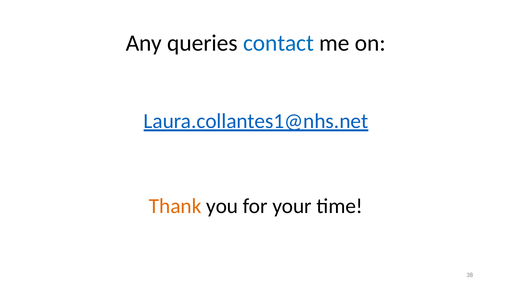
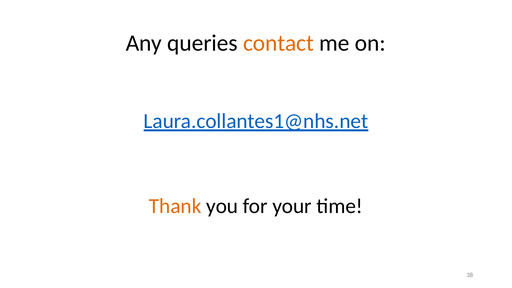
contact colour: blue -> orange (279, 43)
